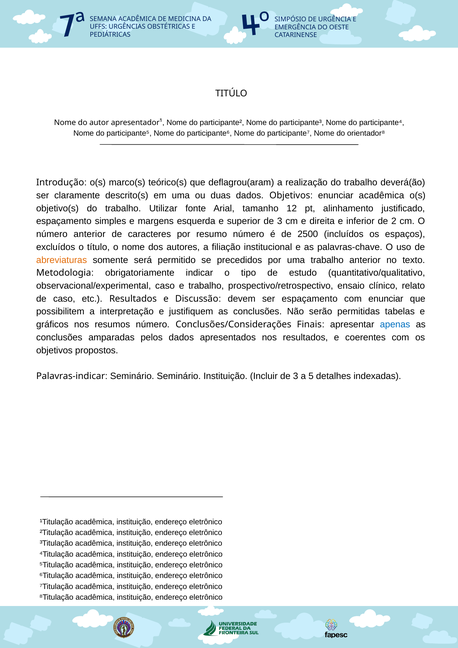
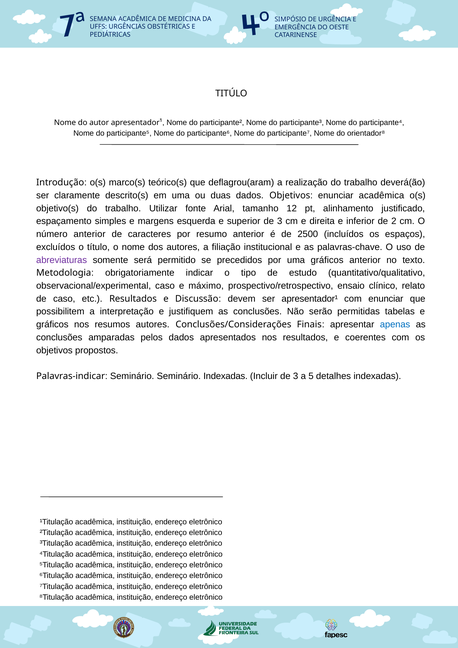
resumo número: número -> anterior (249, 234)
abreviaturas colour: orange -> purple (62, 260)
uma trabalho: trabalho -> gráficos (327, 260)
e trabalho: trabalho -> máximo (206, 286)
ser espaçamento: espaçamento -> apresentador¹ (310, 299)
resumos número: número -> autores (153, 325)
Seminário Instituição: Instituição -> Indexadas (226, 376)
